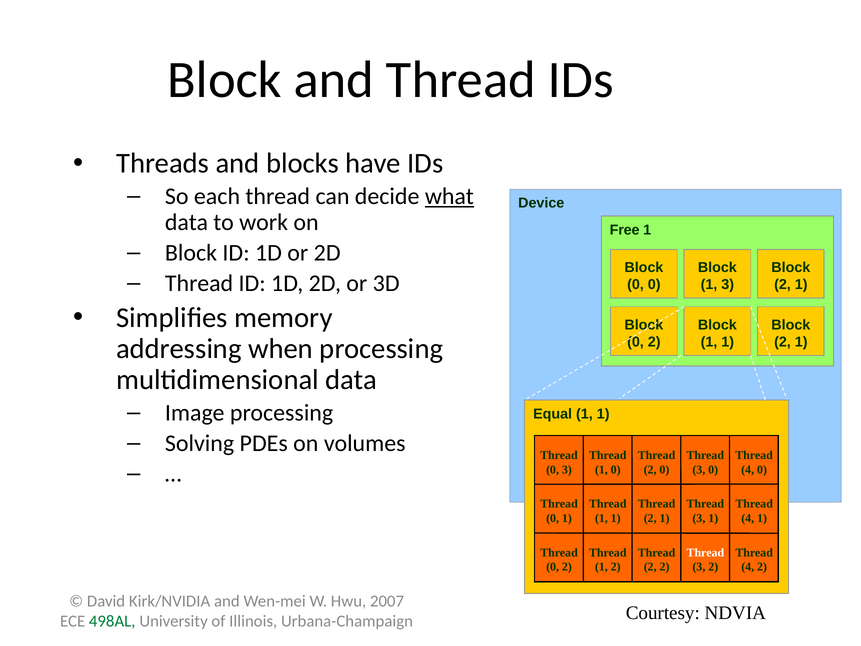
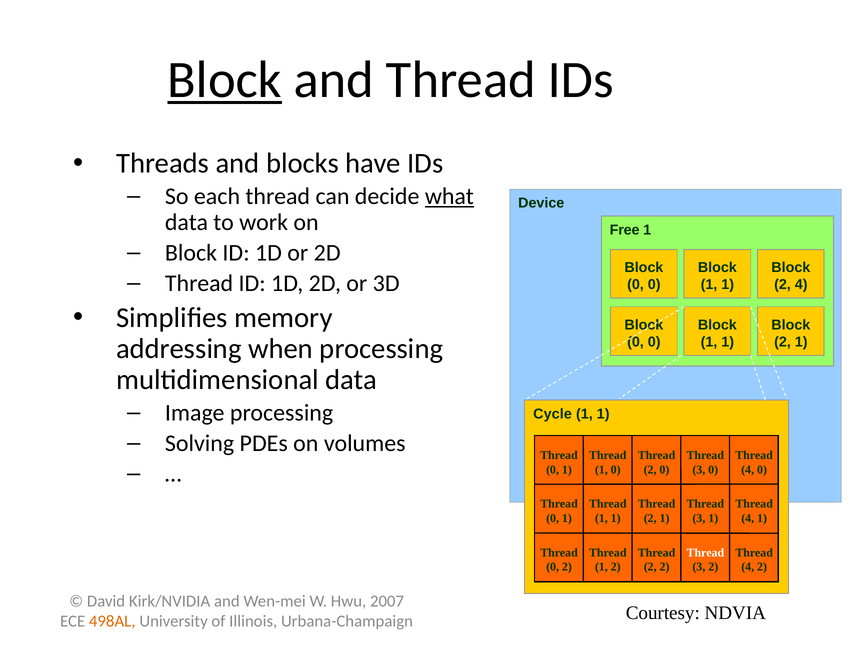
Block underline: none -> present (225, 80)
3: 3 -> 1 (728, 285)
1: 1 -> 4 (801, 285)
2: 2 -> 0 (654, 342)
Equal: Equal -> Cycle (553, 414)
3: 3 -> 1 (567, 470)
498AL colour: green -> orange (112, 621)
